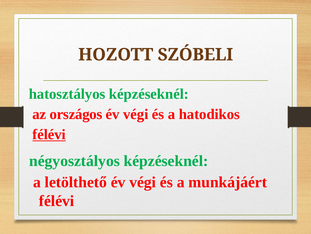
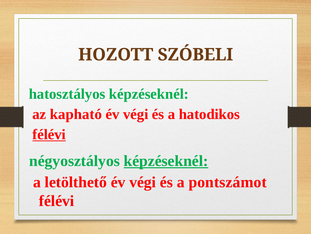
országos: országos -> kapható (76, 114)
képzéseknél underline: none -> present (166, 160)
munkájáért: munkájáért -> pontszámot (228, 182)
